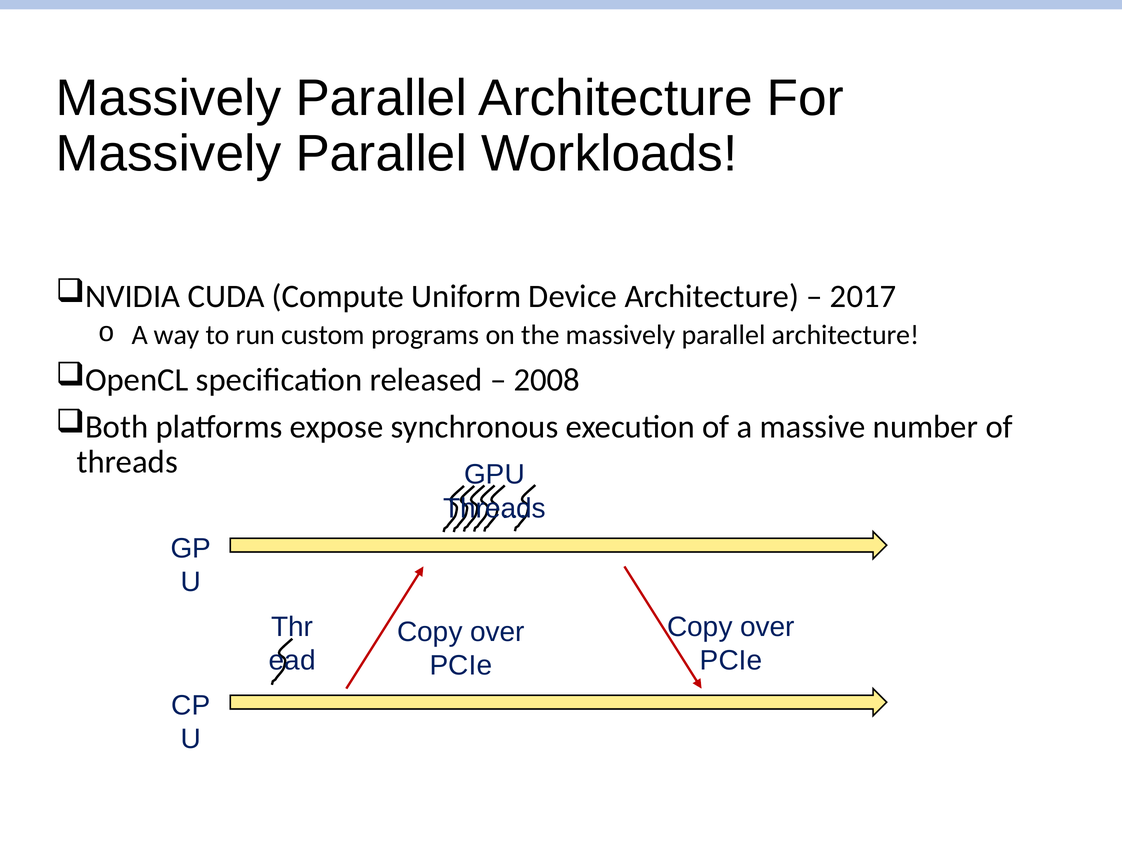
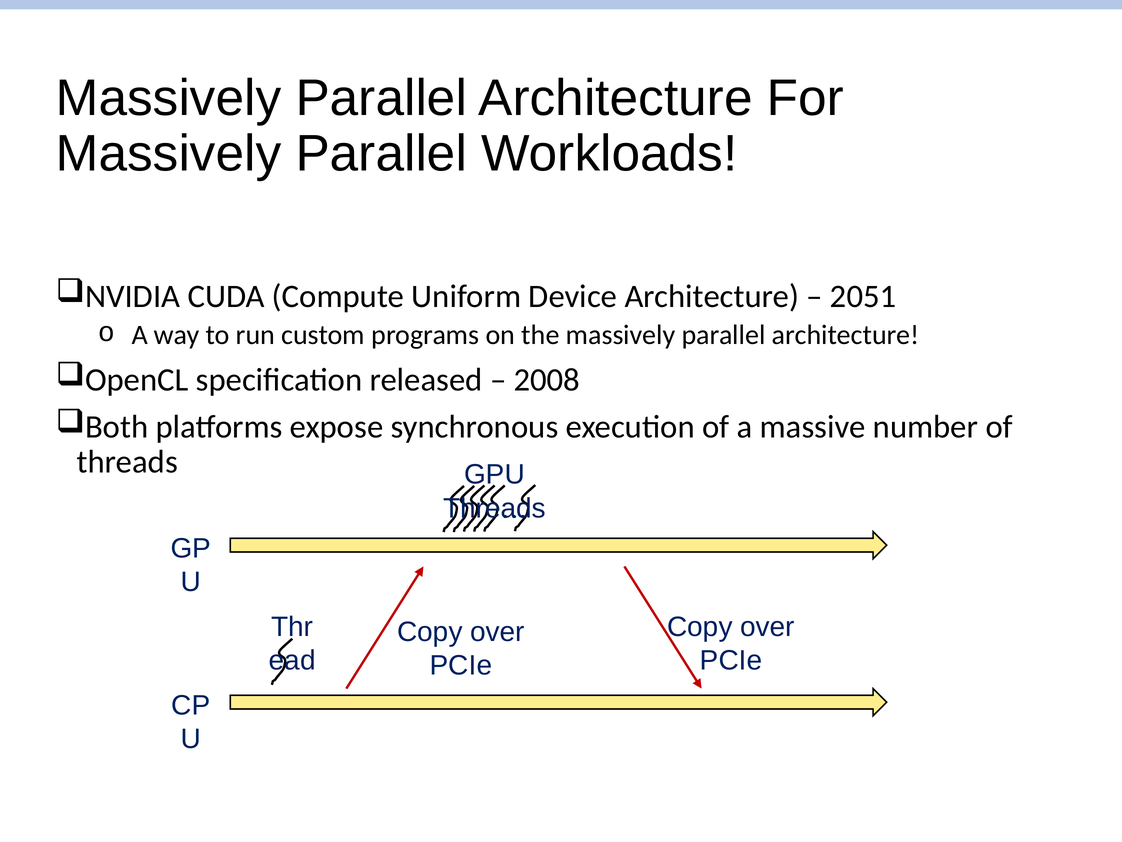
2017: 2017 -> 2051 (863, 296)
